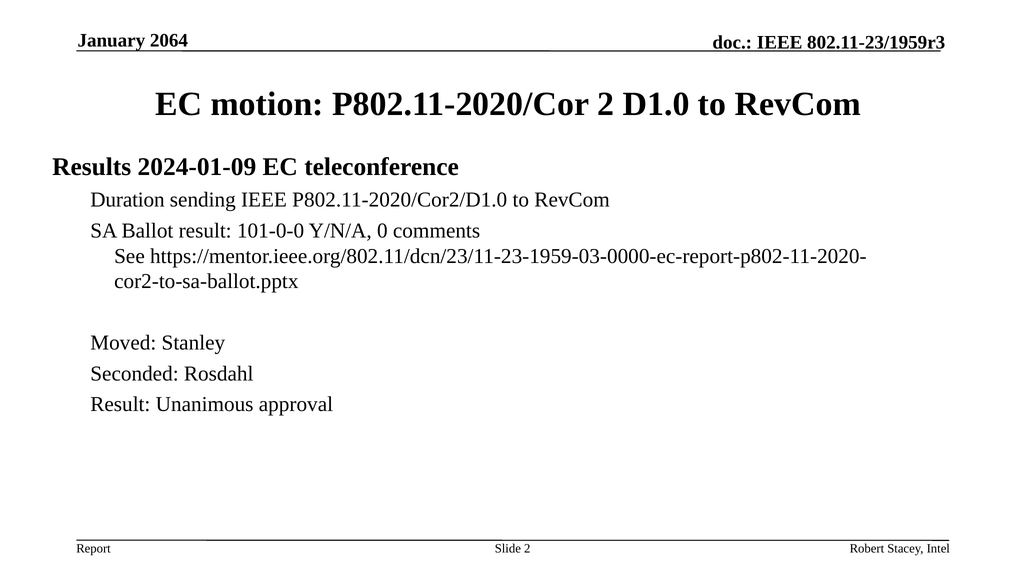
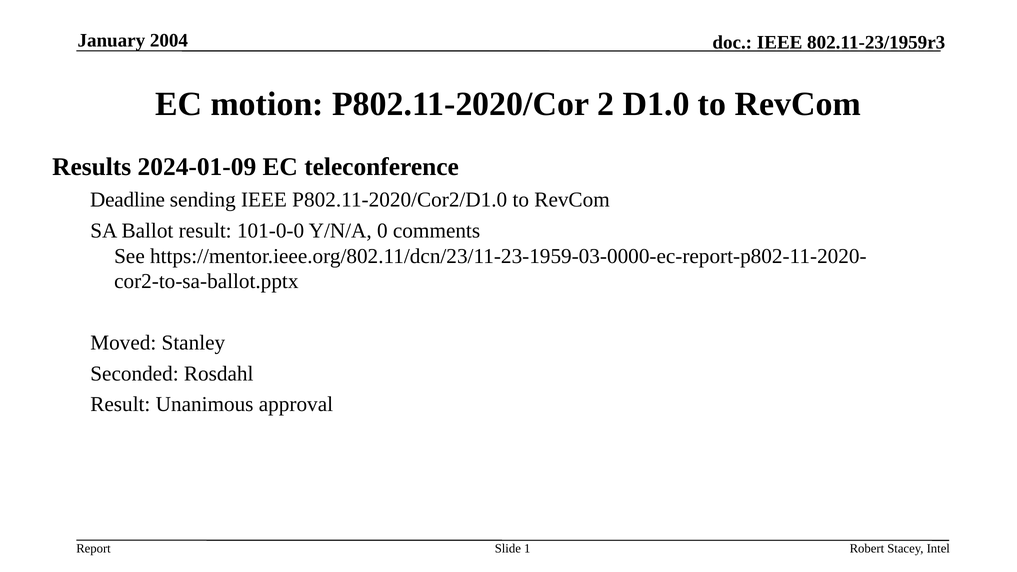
2064: 2064 -> 2004 (169, 40)
Duration: Duration -> Deadline (128, 200)
Slide 2: 2 -> 1 (527, 549)
